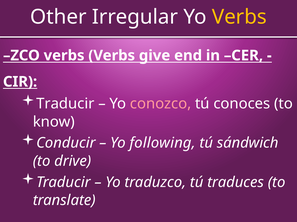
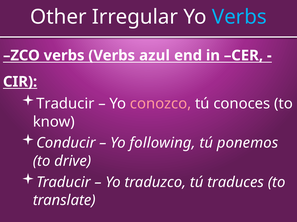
Verbs colour: yellow -> light blue (239, 17)
give: give -> azul (155, 56)
sándwich: sándwich -> ponemos (248, 143)
